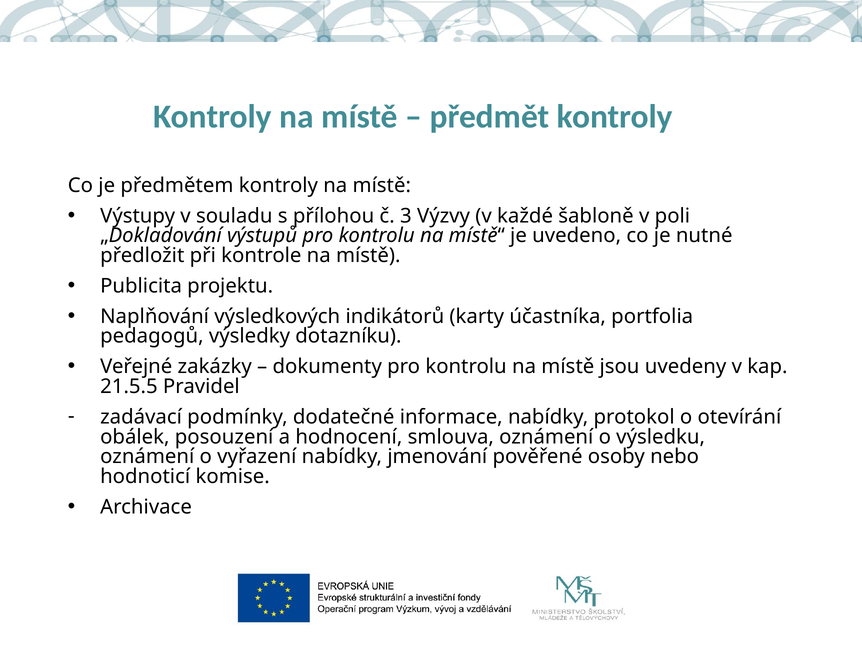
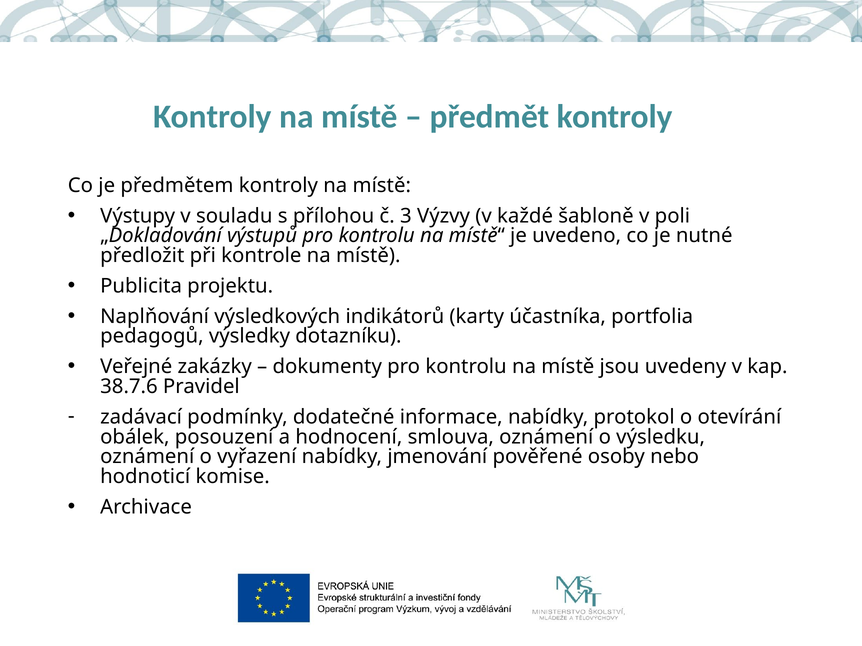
21.5.5: 21.5.5 -> 38.7.6 (129, 387)
